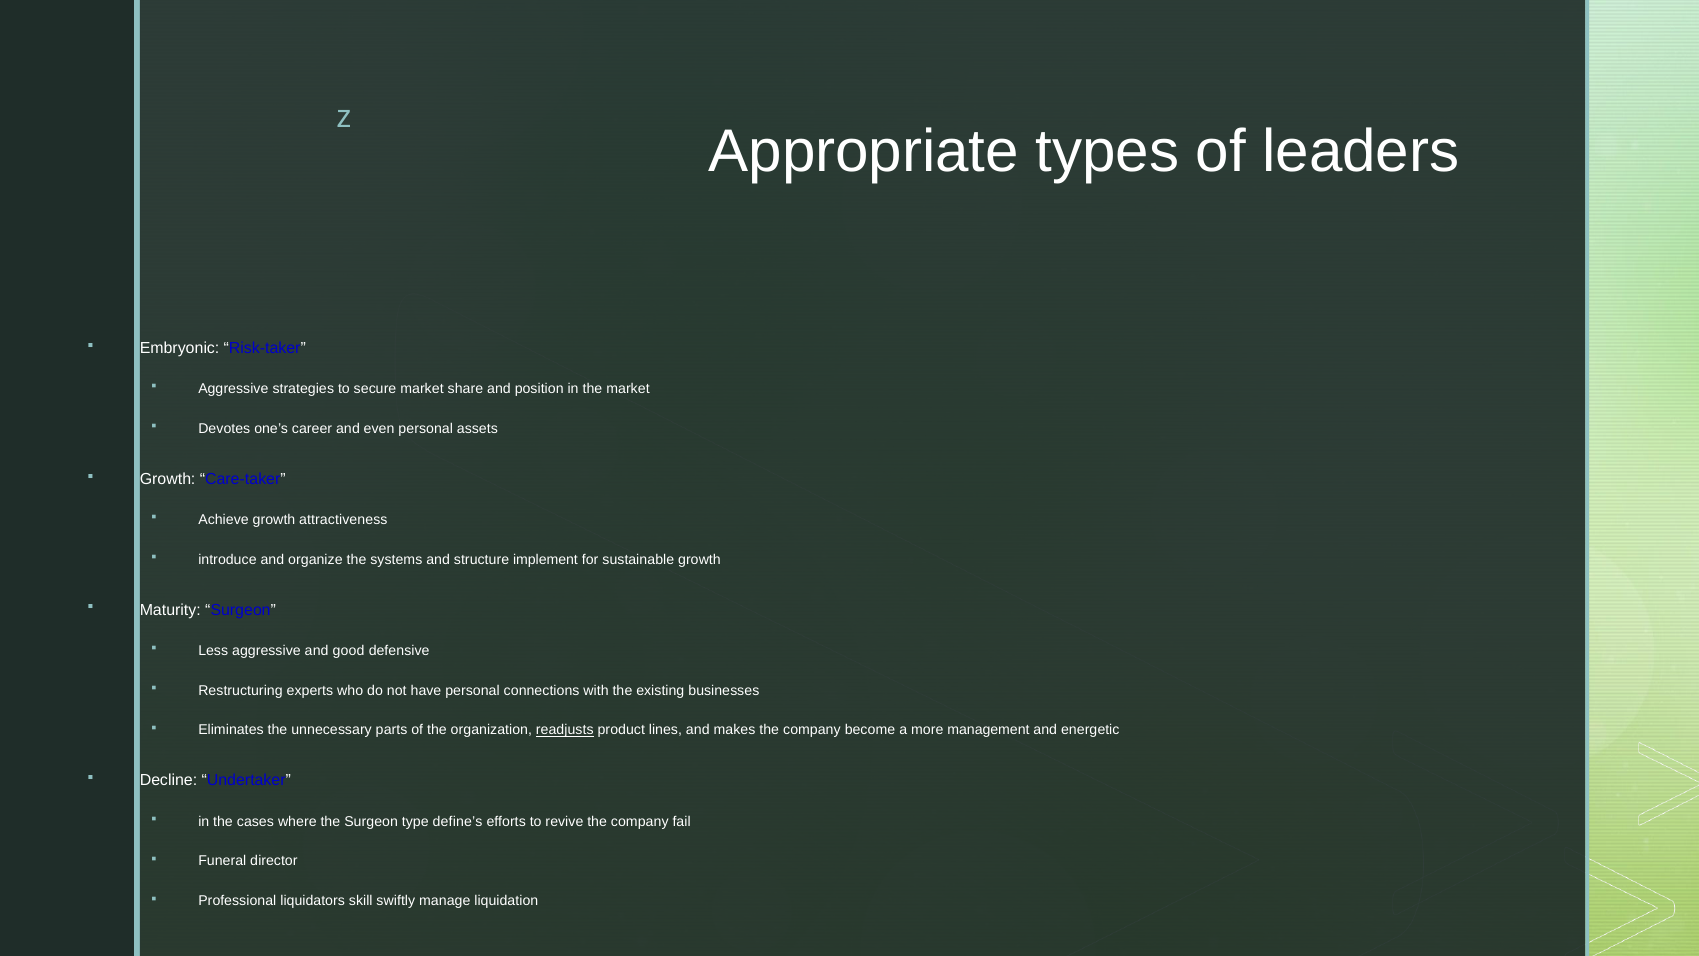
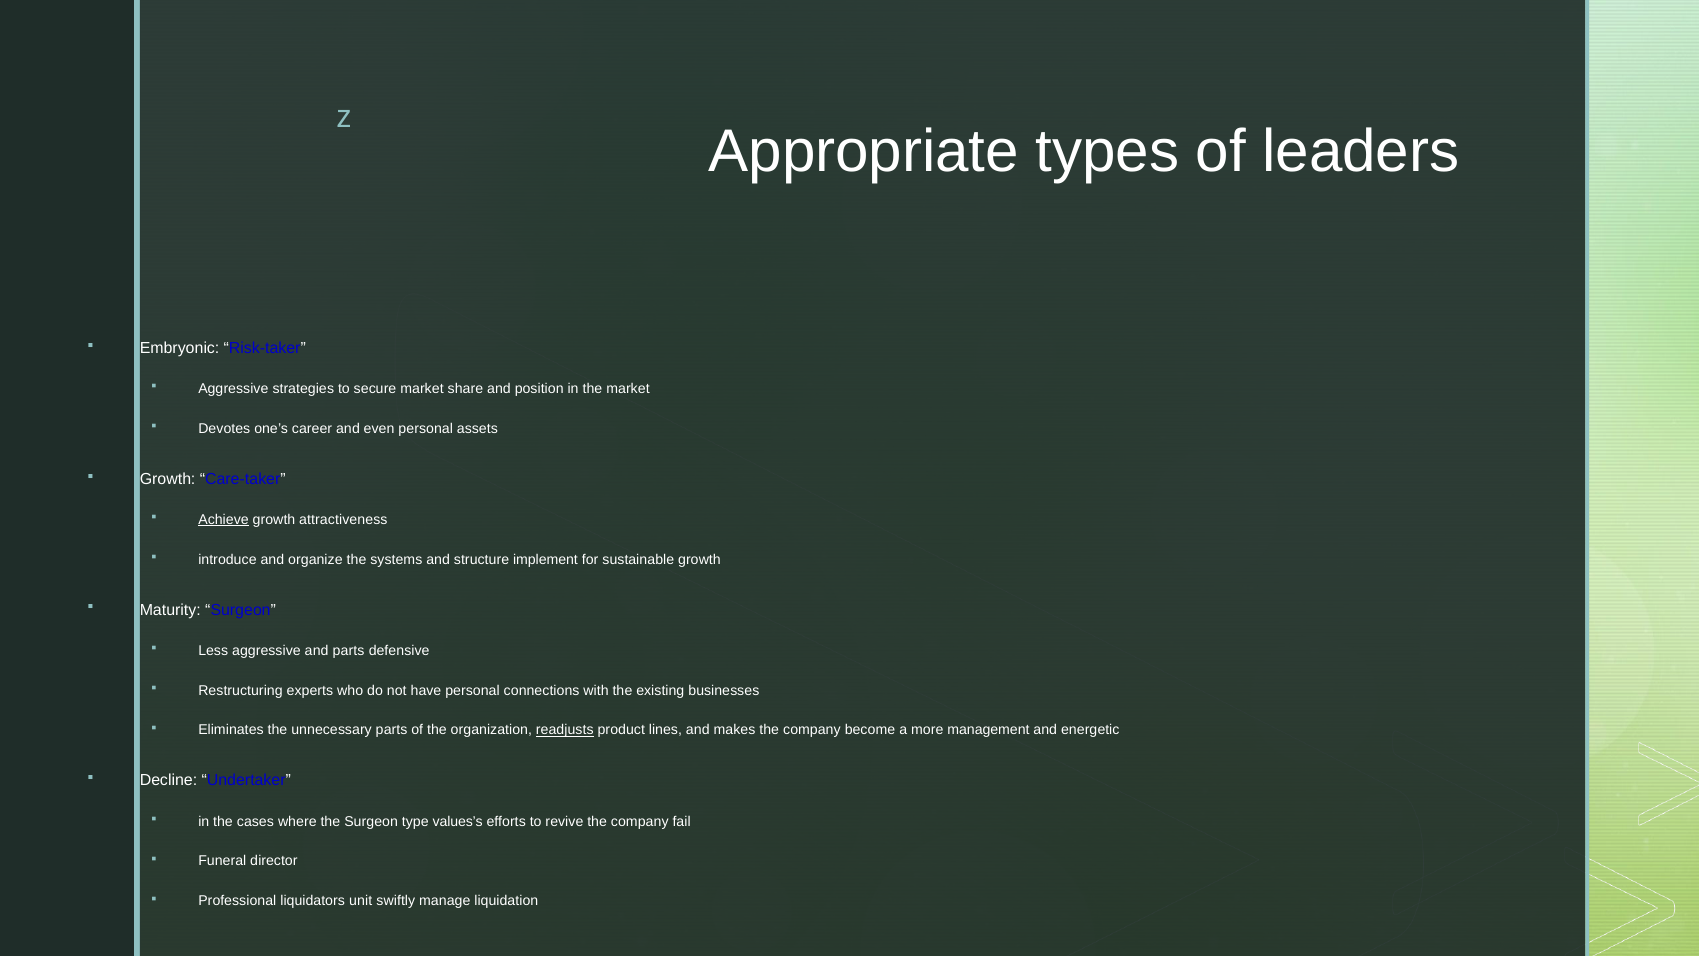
Achieve underline: none -> present (224, 520)
and good: good -> parts (349, 650)
define’s: define’s -> values’s (458, 821)
skill: skill -> unit (361, 901)
